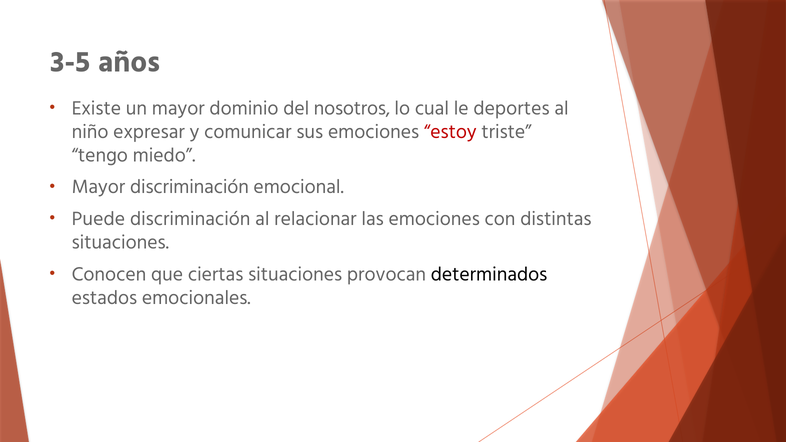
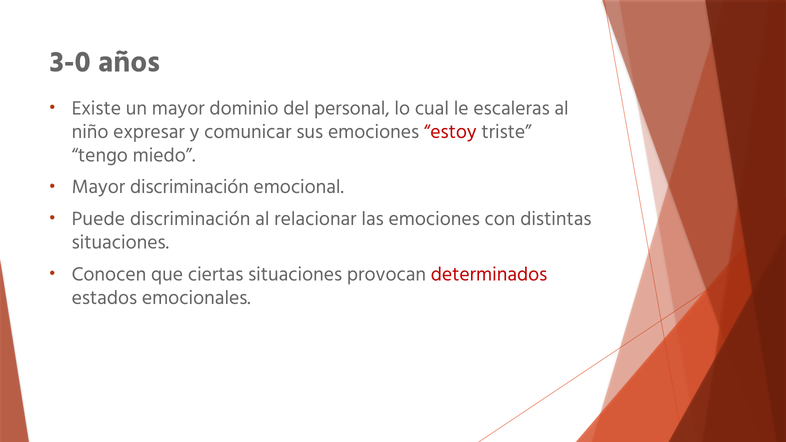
3-5: 3-5 -> 3-0 (70, 62)
nosotros: nosotros -> personal (352, 108)
deportes: deportes -> escaleras (512, 108)
determinados colour: black -> red (489, 274)
